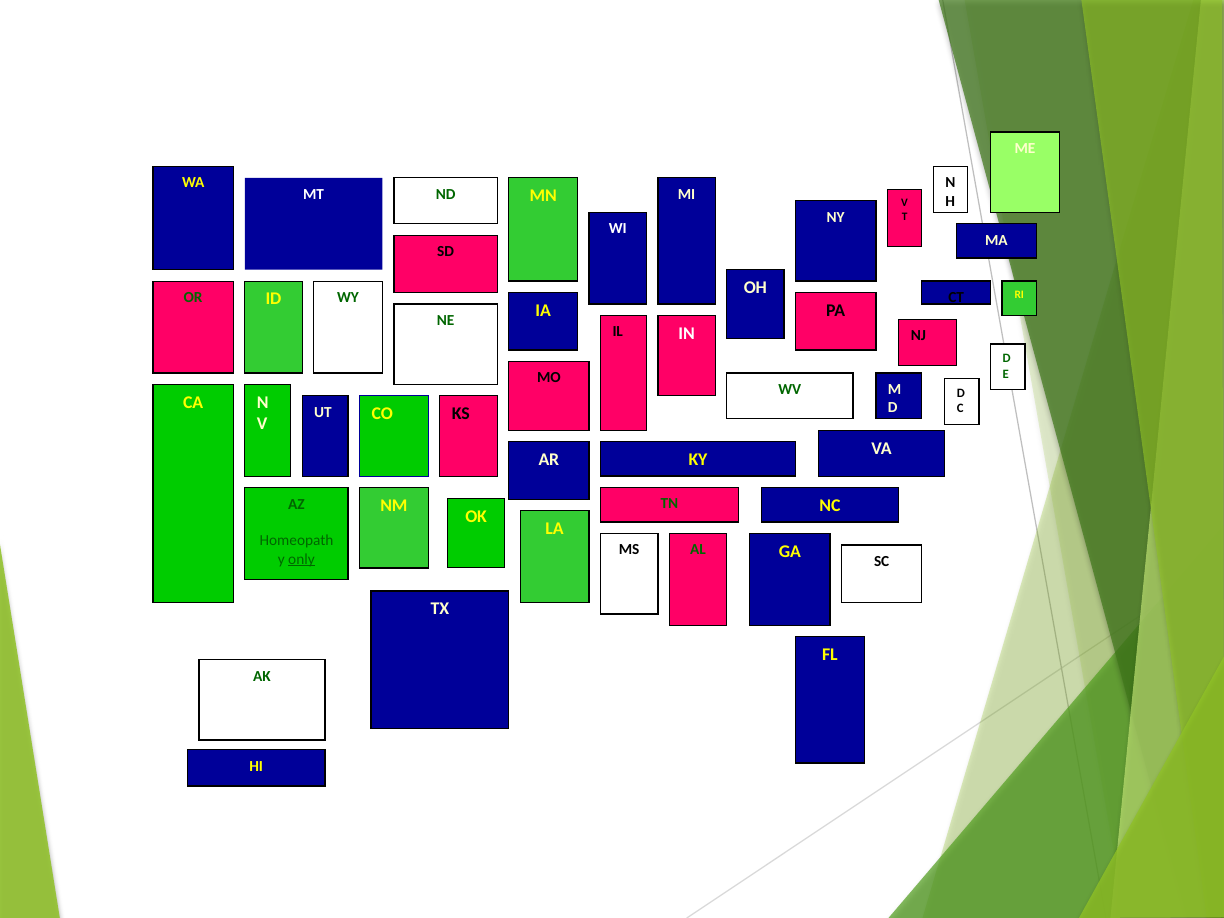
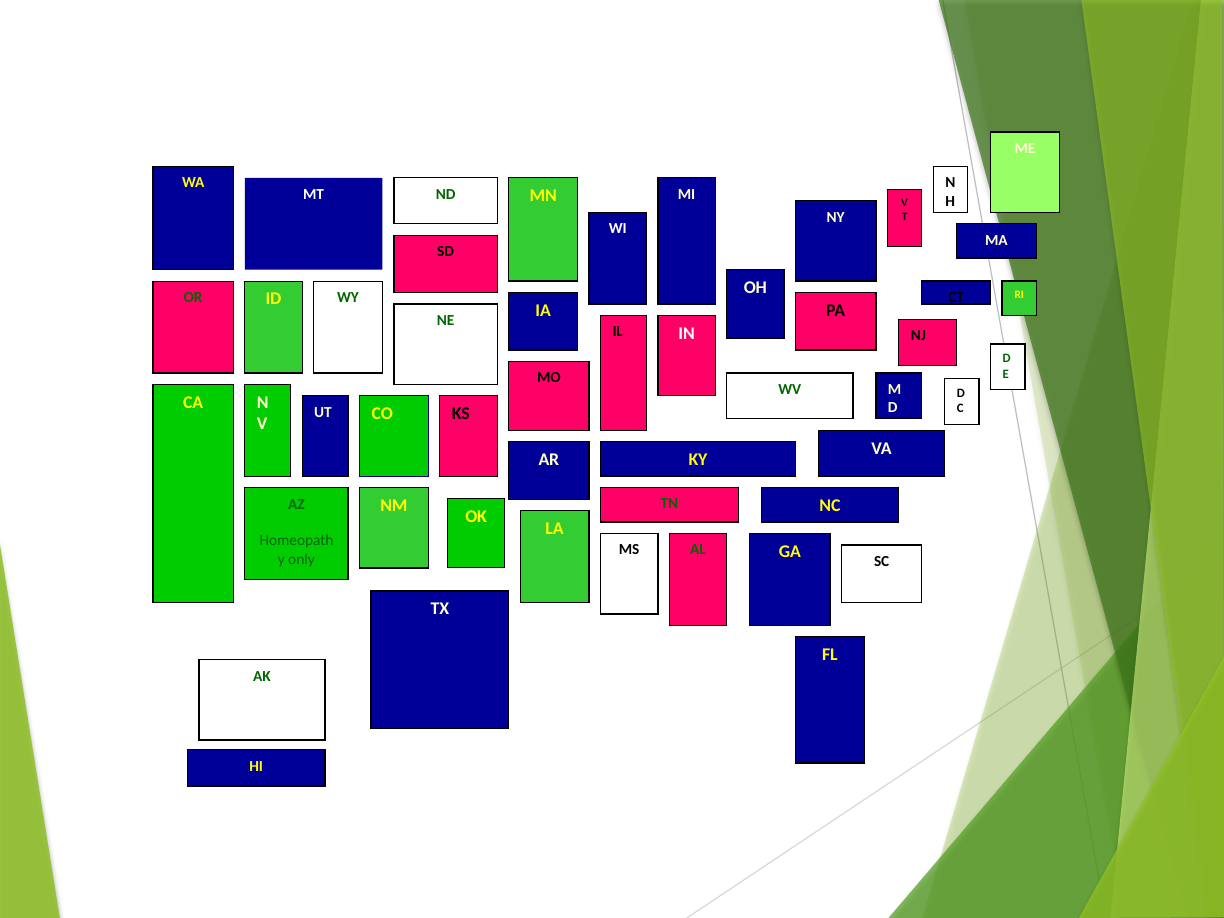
only underline: present -> none (301, 559)
